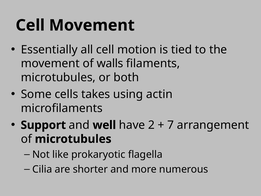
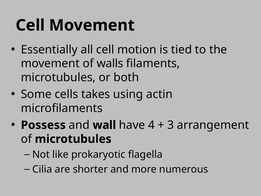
Support: Support -> Possess (43, 125)
well: well -> wall (104, 125)
2: 2 -> 4 (151, 125)
7: 7 -> 3 (171, 125)
